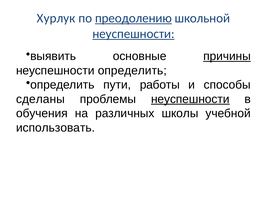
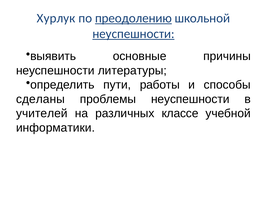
причины underline: present -> none (227, 56)
неуспешности определить: определить -> литературы (132, 70)
неуспешности underline: present -> none (190, 99)
обучения: обучения -> учителей (42, 113)
школы: школы -> классе (180, 113)
использовать: использовать -> информатики (55, 127)
